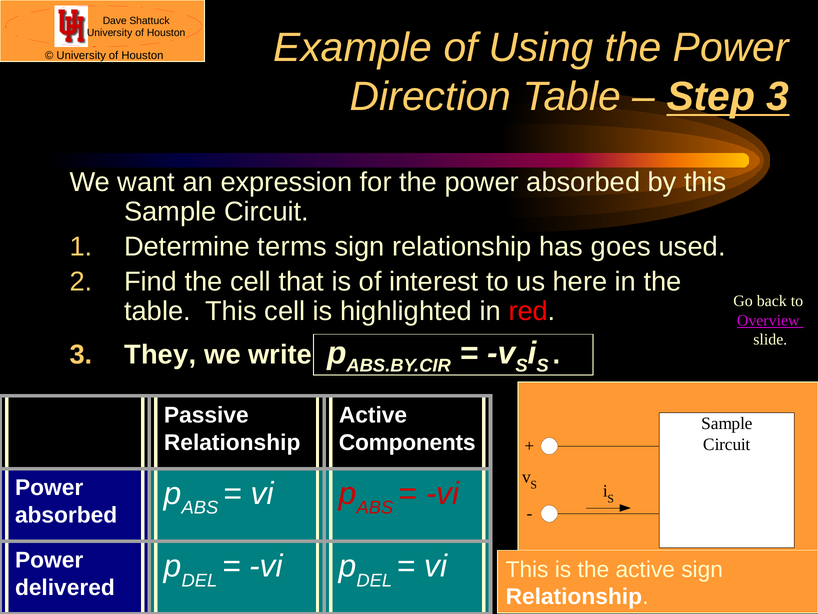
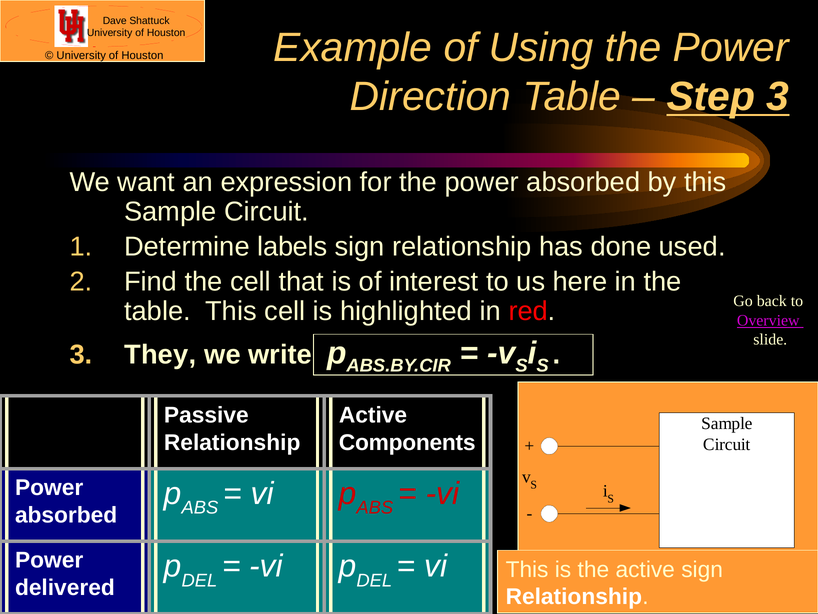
terms: terms -> labels (292, 247)
goes: goes -> done (621, 247)
